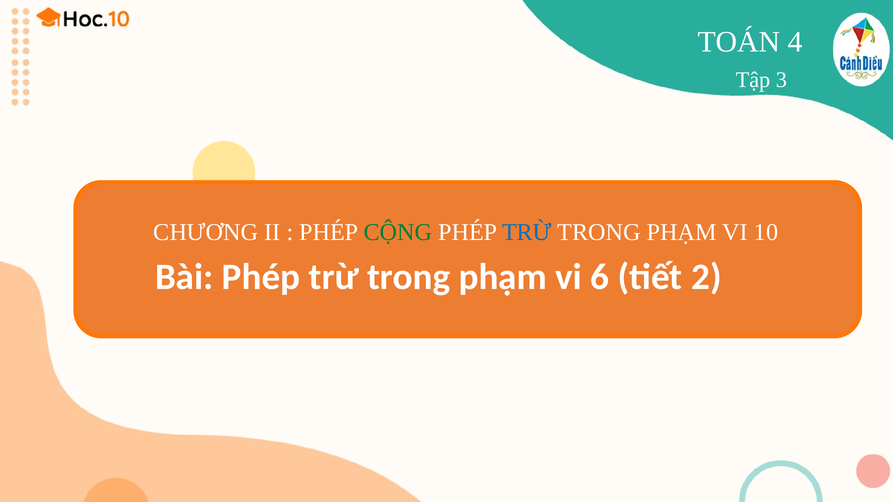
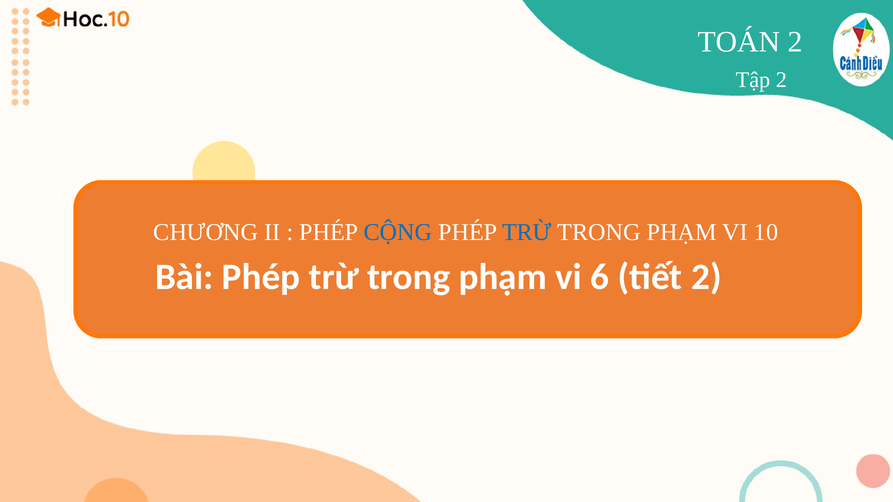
TOÁN 4: 4 -> 2 (795, 42)
Tập 3: 3 -> 2 (781, 80)
CỘNG colour: green -> blue (398, 233)
